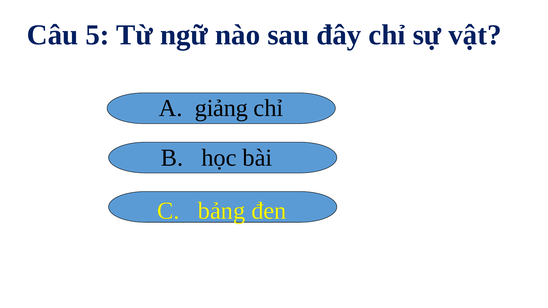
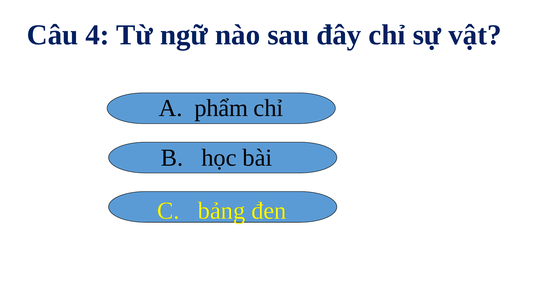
5: 5 -> 4 (98, 35)
giảng: giảng -> phẩm (221, 108)
